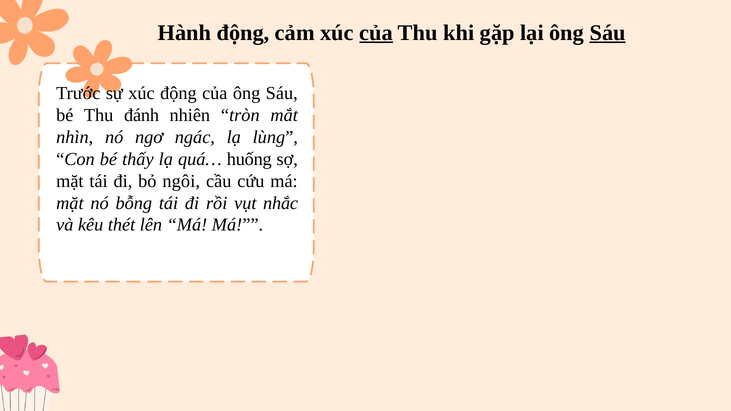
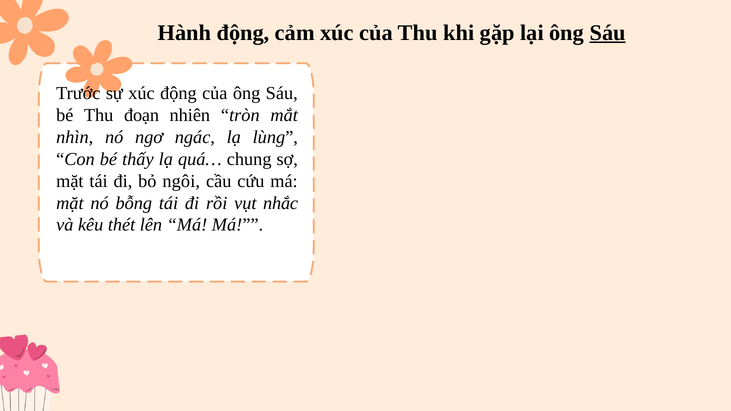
của underline: present -> none (376, 33)
đánh: đánh -> đoạn (142, 115)
huống: huống -> chung (249, 159)
